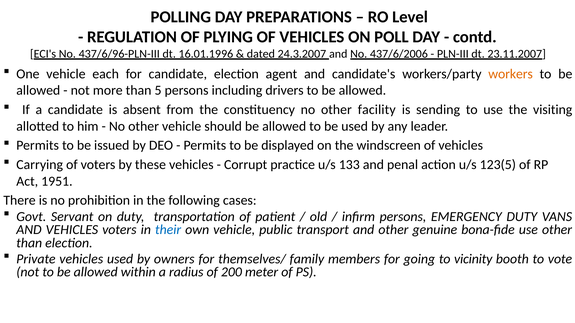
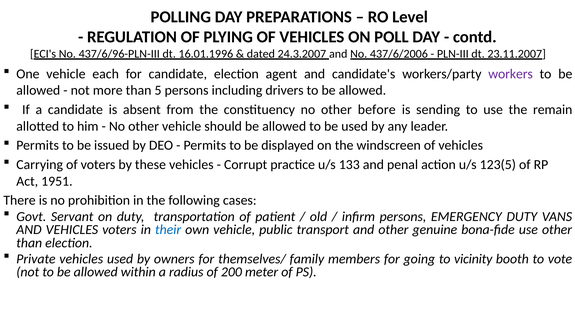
workers colour: orange -> purple (511, 74)
facility: facility -> before (377, 110)
visiting: visiting -> remain (553, 110)
